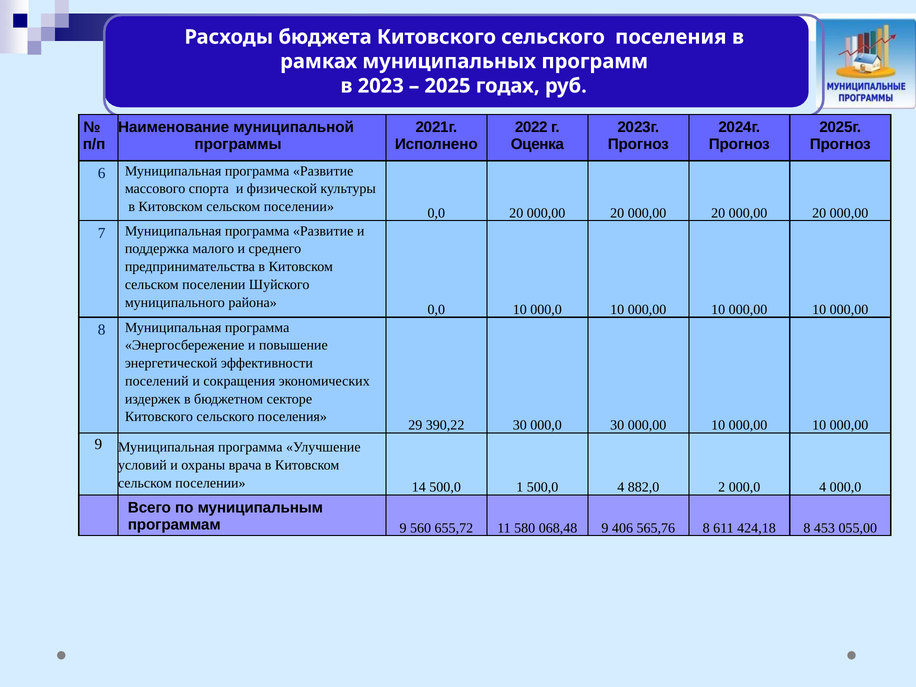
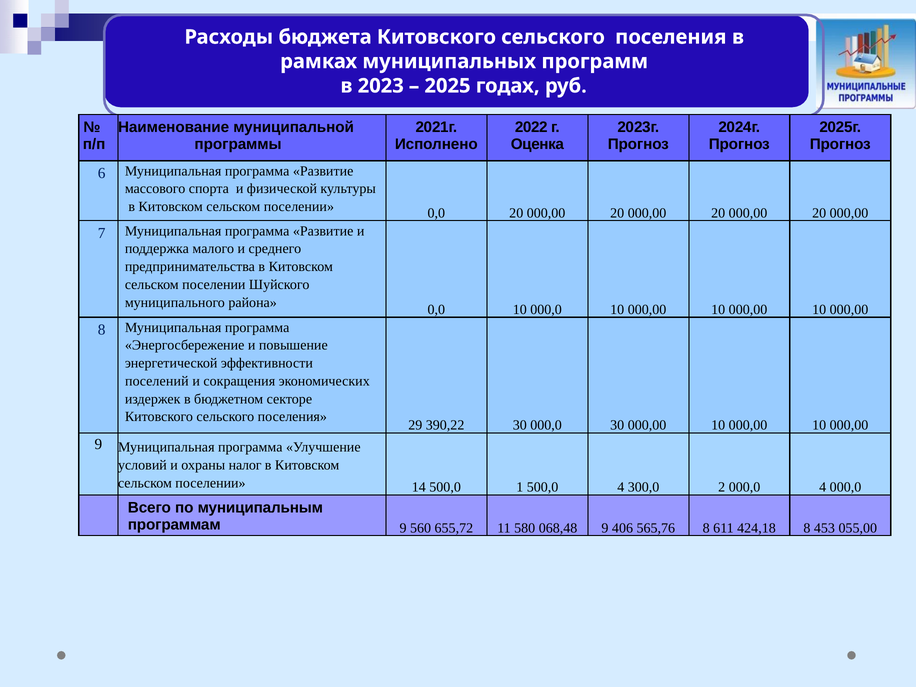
врача: врача -> налог (245, 465)
882,0: 882,0 -> 300,0 (644, 487)
